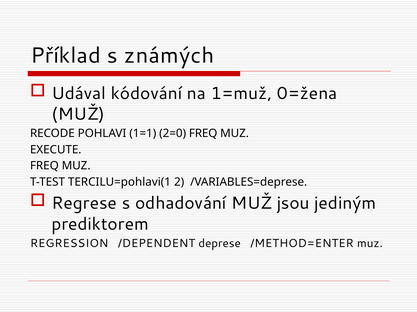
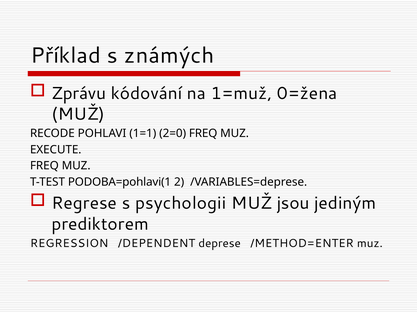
Udával: Udával -> Zprávu (79, 94)
TERCILU=pohlavi(1: TERCILU=pohlavi(1 -> PODOBA=pohlavi(1 (120, 182)
odhadování: odhadování -> psychologii (181, 204)
